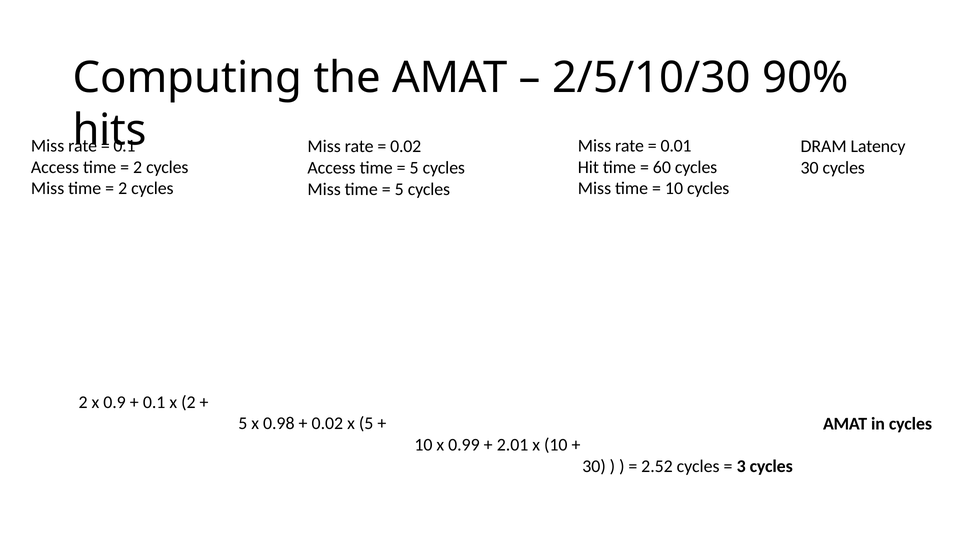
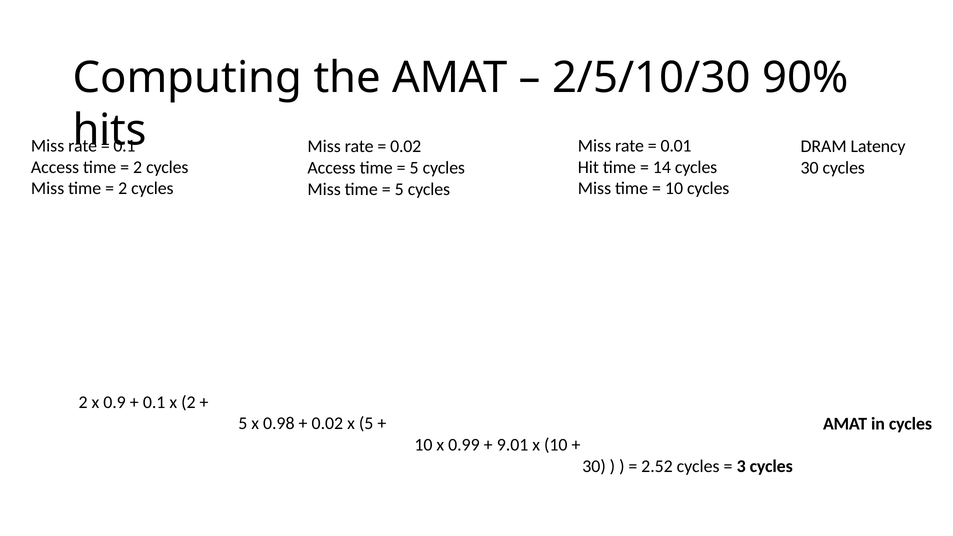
60: 60 -> 14 (662, 167)
2.01: 2.01 -> 9.01 (513, 445)
